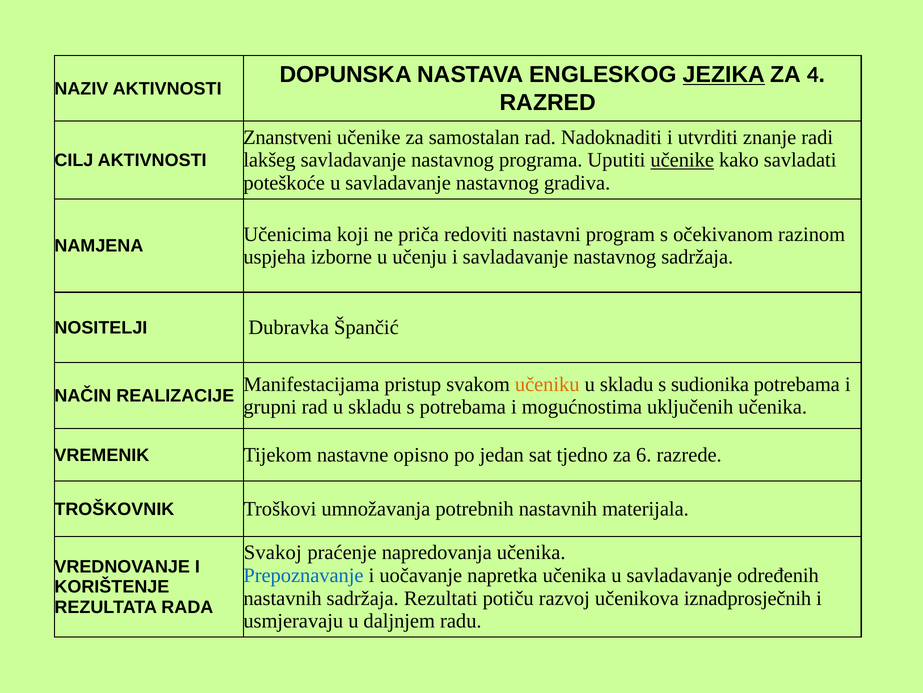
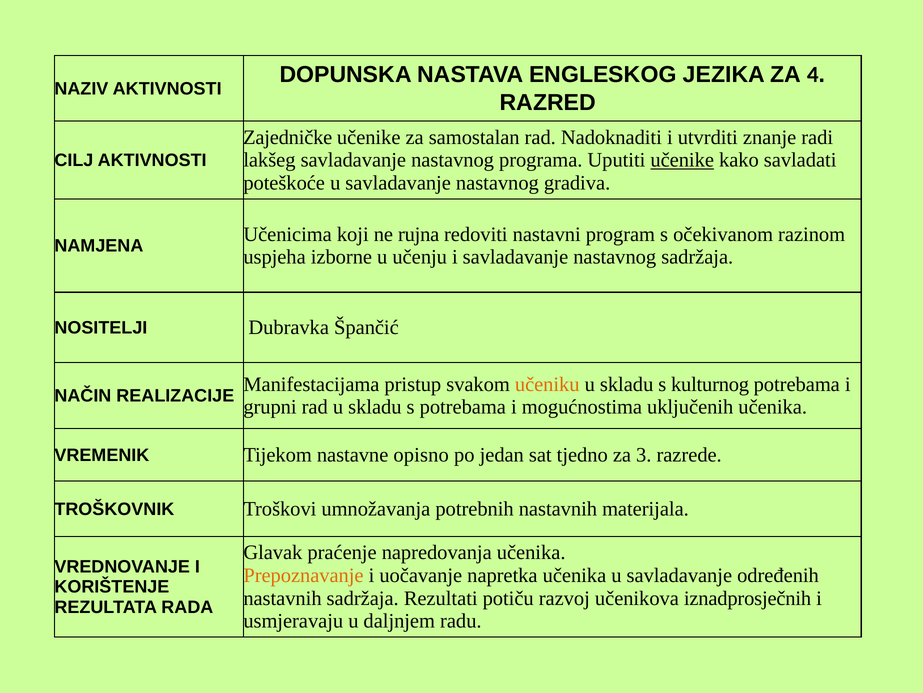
JEZIKA underline: present -> none (724, 74)
Znanstveni: Znanstveni -> Zajedničke (288, 137)
priča: priča -> rujna (419, 234)
sudionika: sudionika -> kulturnog (710, 384)
6: 6 -> 3 (644, 455)
Svakoj: Svakoj -> Glavak (273, 552)
Prepoznavanje colour: blue -> orange (303, 575)
